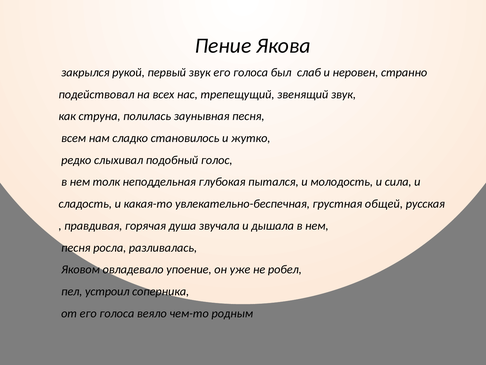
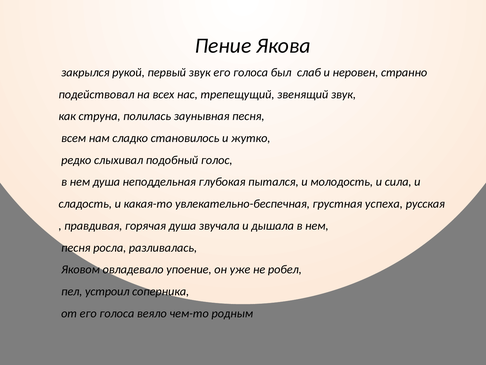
нем толк: толк -> душа (106, 182)
общей: общей -> успеха (384, 204)
